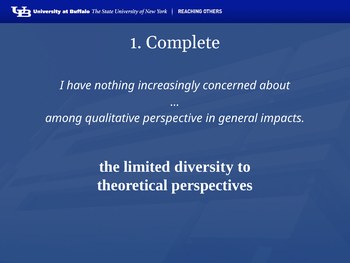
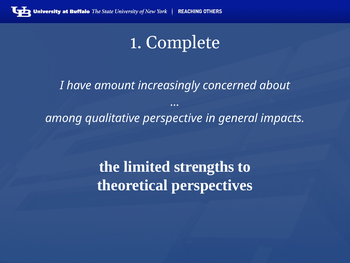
nothing: nothing -> amount (115, 85)
diversity: diversity -> strengths (204, 166)
